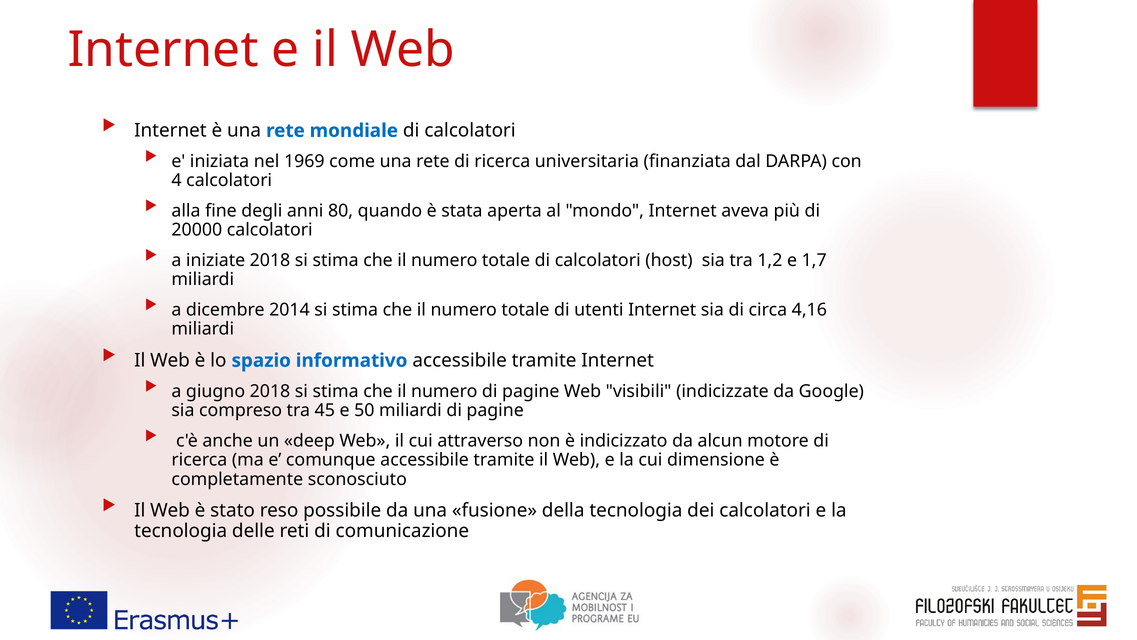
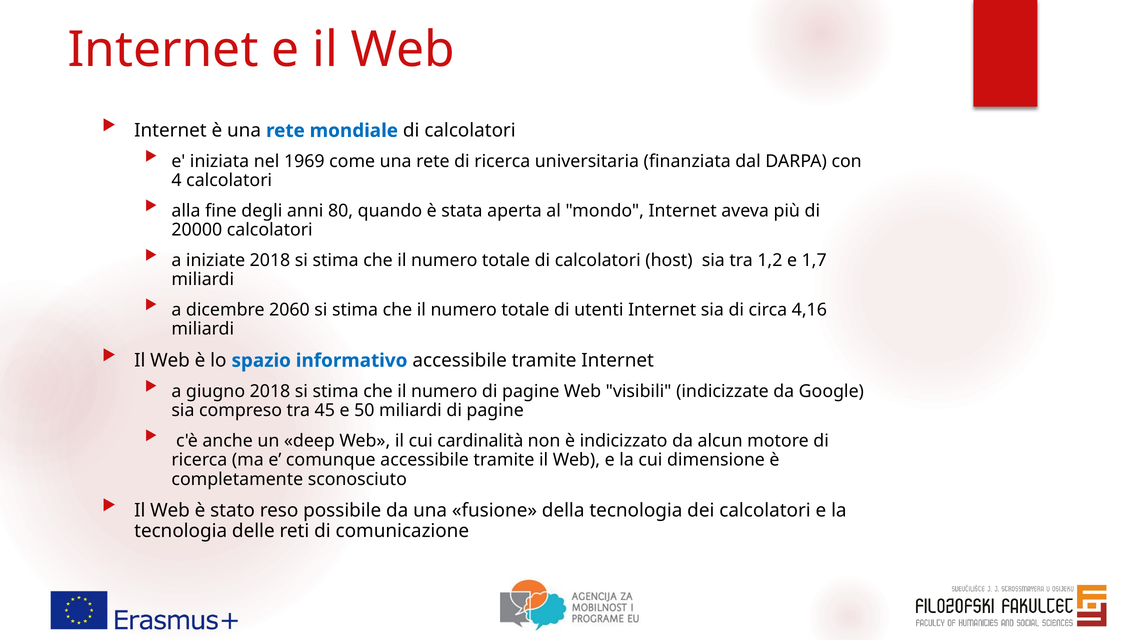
2014: 2014 -> 2060 (289, 310)
attraverso: attraverso -> cardinalità (480, 440)
